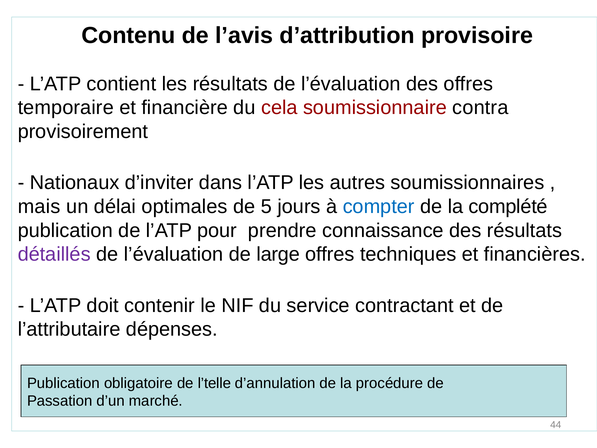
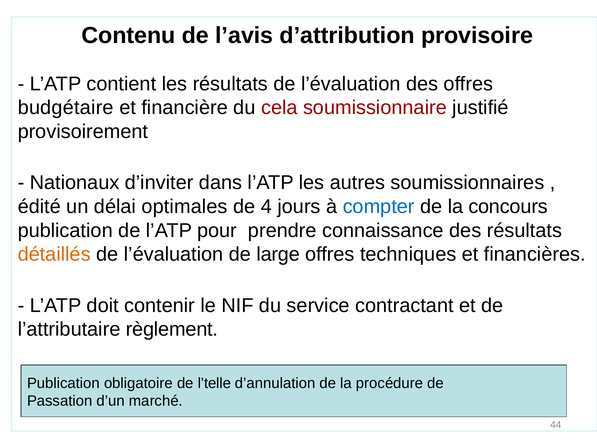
temporaire: temporaire -> budgétaire (66, 108)
contra: contra -> justifié (481, 108)
mais: mais -> édité (39, 206)
5: 5 -> 4 (266, 206)
complété: complété -> concours (508, 206)
détaillés colour: purple -> orange (54, 254)
dépenses: dépenses -> règlement (172, 329)
